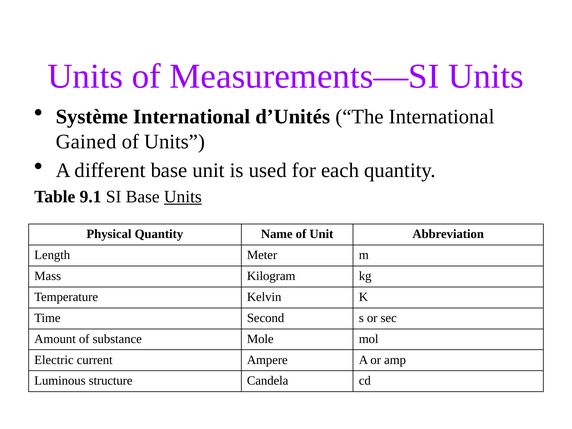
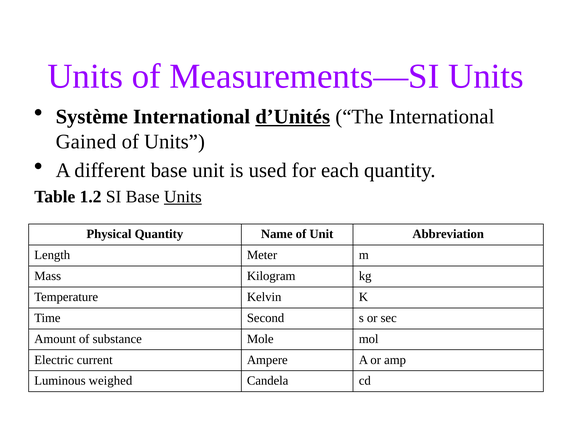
d’Unités underline: none -> present (293, 117)
9.1: 9.1 -> 1.2 (91, 197)
structure: structure -> weighed (111, 381)
